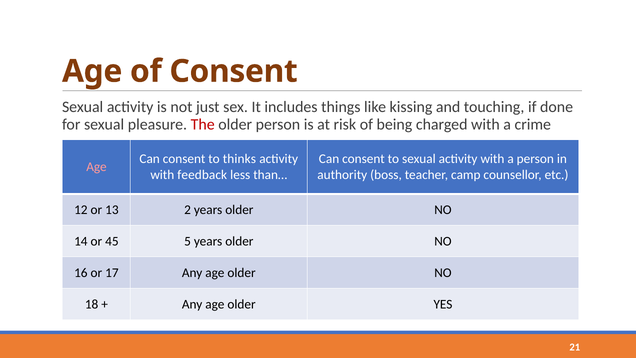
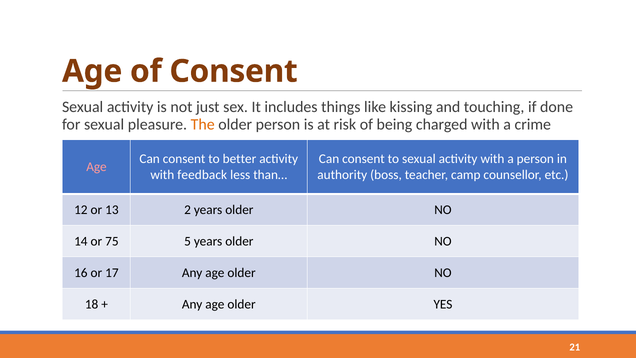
The colour: red -> orange (203, 124)
thinks: thinks -> better (239, 159)
45: 45 -> 75 (112, 241)
